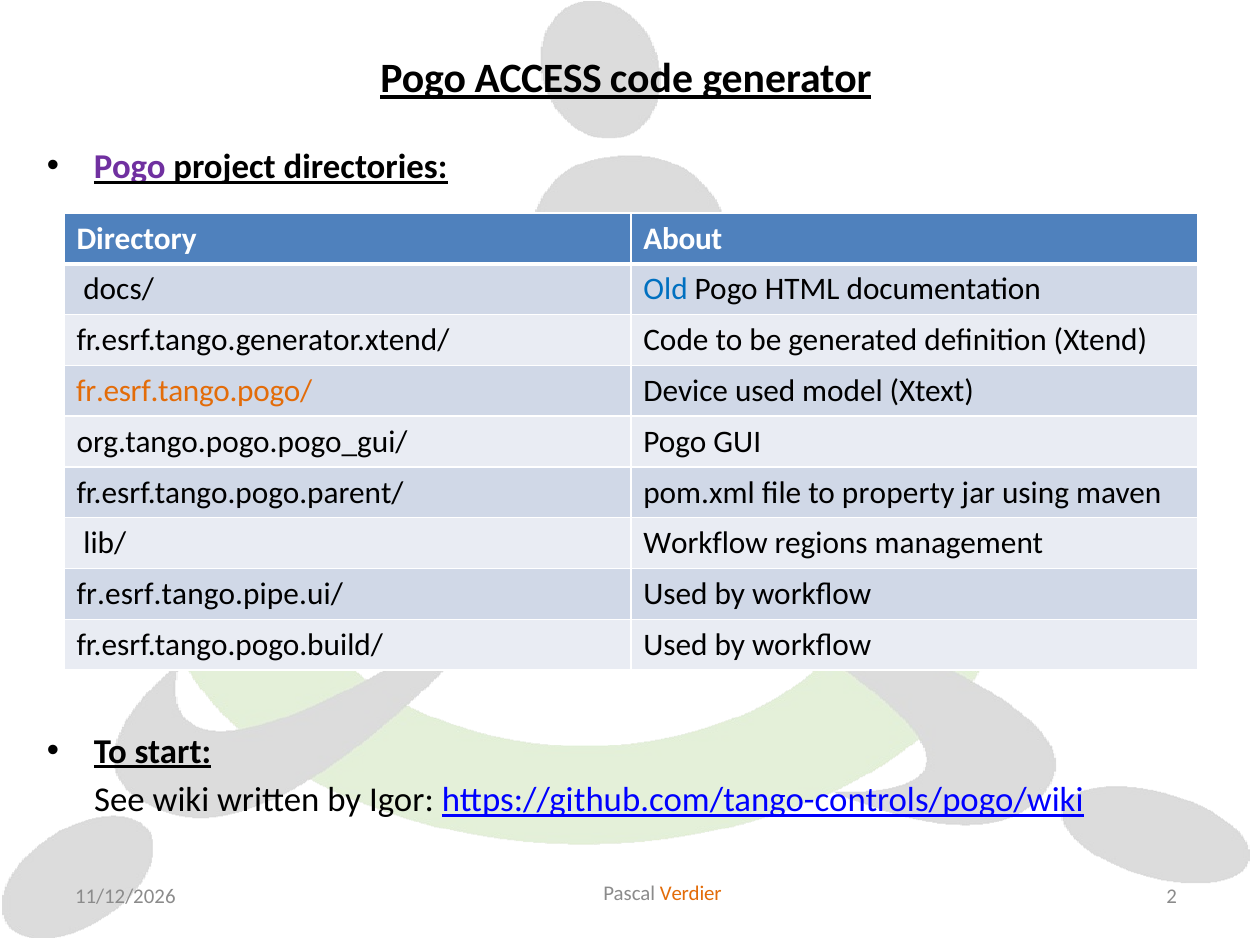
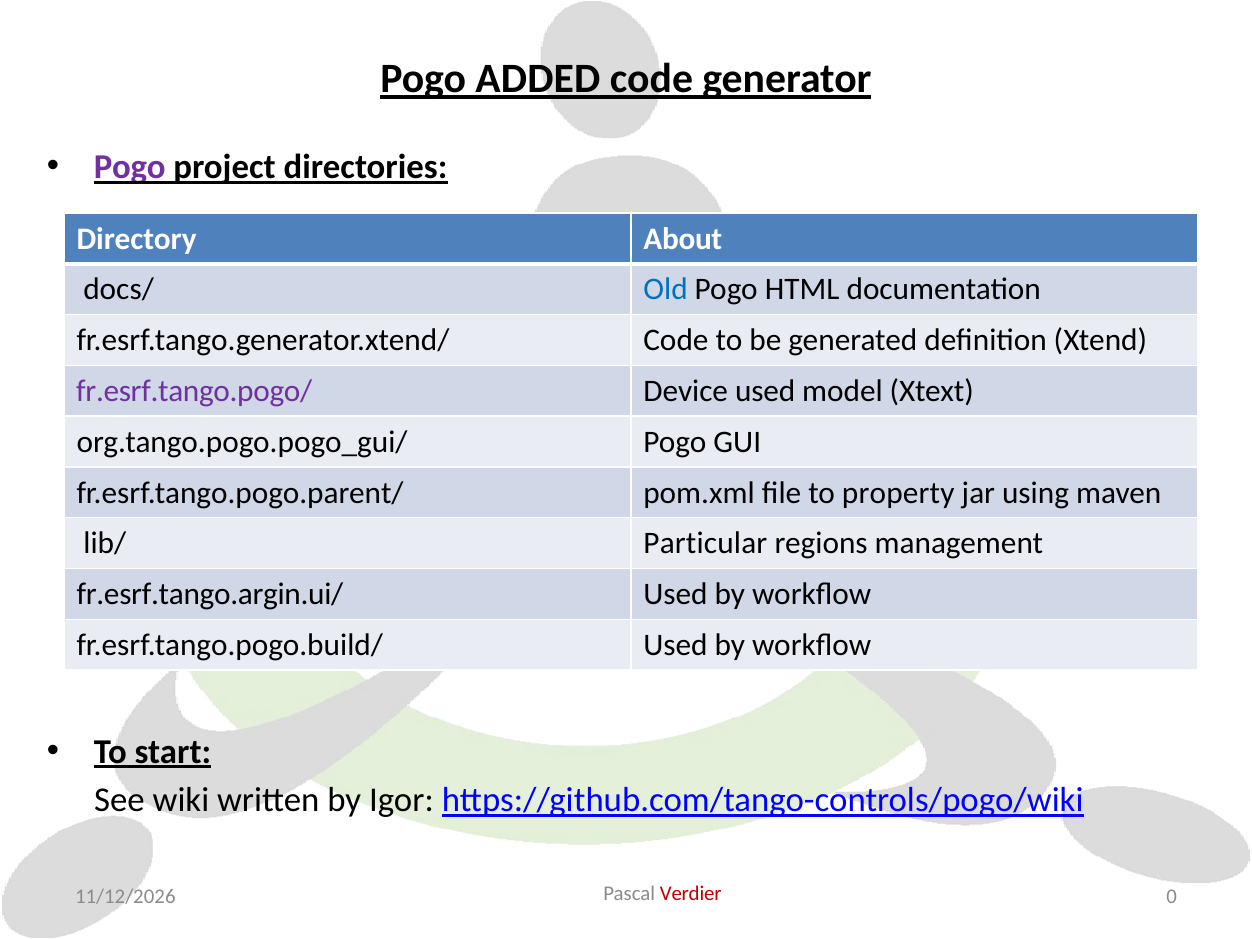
ACCESS: ACCESS -> ADDED (538, 79)
fr.esrf.tango.pogo/ colour: orange -> purple (194, 391)
lib/ Workflow: Workflow -> Particular (705, 544)
fr.esrf.tango.pipe.ui/: fr.esrf.tango.pipe.ui/ -> fr.esrf.tango.argin.ui/ (210, 594)
Verdier colour: orange -> red (691, 893)
2: 2 -> 0 (1172, 897)
